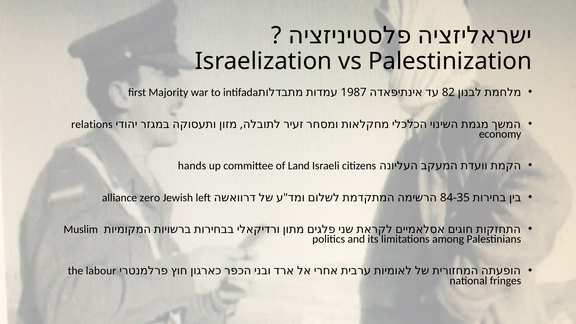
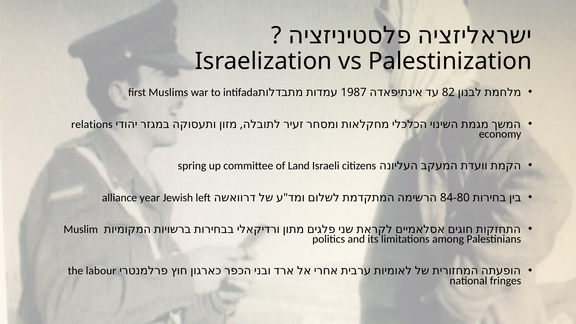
Majority: Majority -> Muslims (168, 93)
hands: hands -> spring (192, 166)
zero: zero -> year (150, 198)
84-35: 84-35 -> 84-80 (455, 198)
